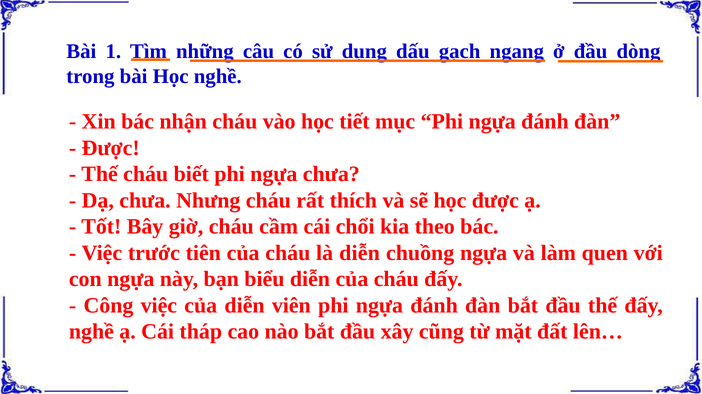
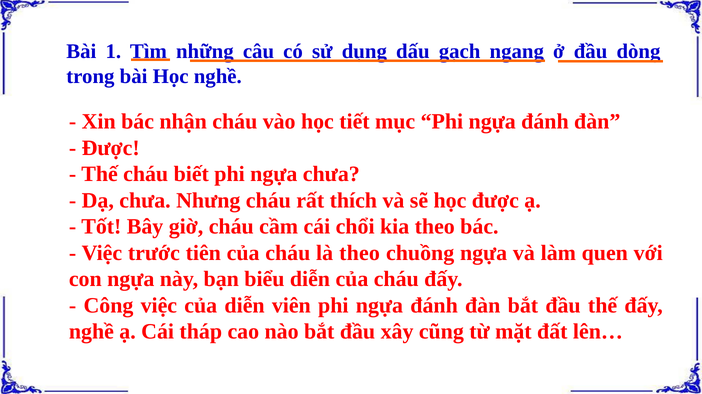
là diễn: diễn -> theo (360, 253)
